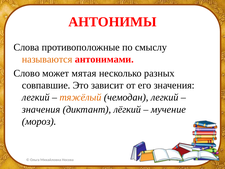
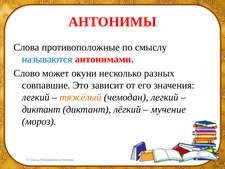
называются colour: orange -> blue (47, 59)
мятая: мятая -> окуни (84, 73)
значения: значения -> диктант (41, 109)
